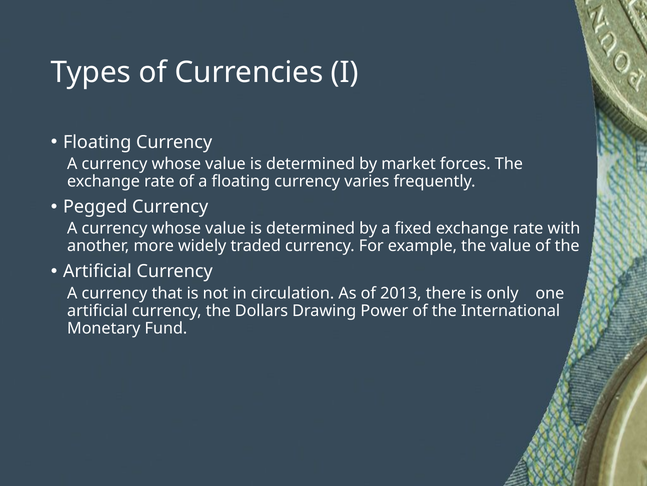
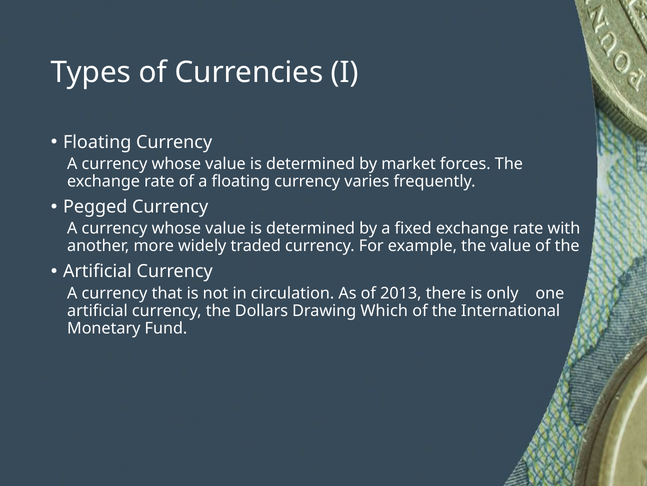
Power: Power -> Which (384, 310)
